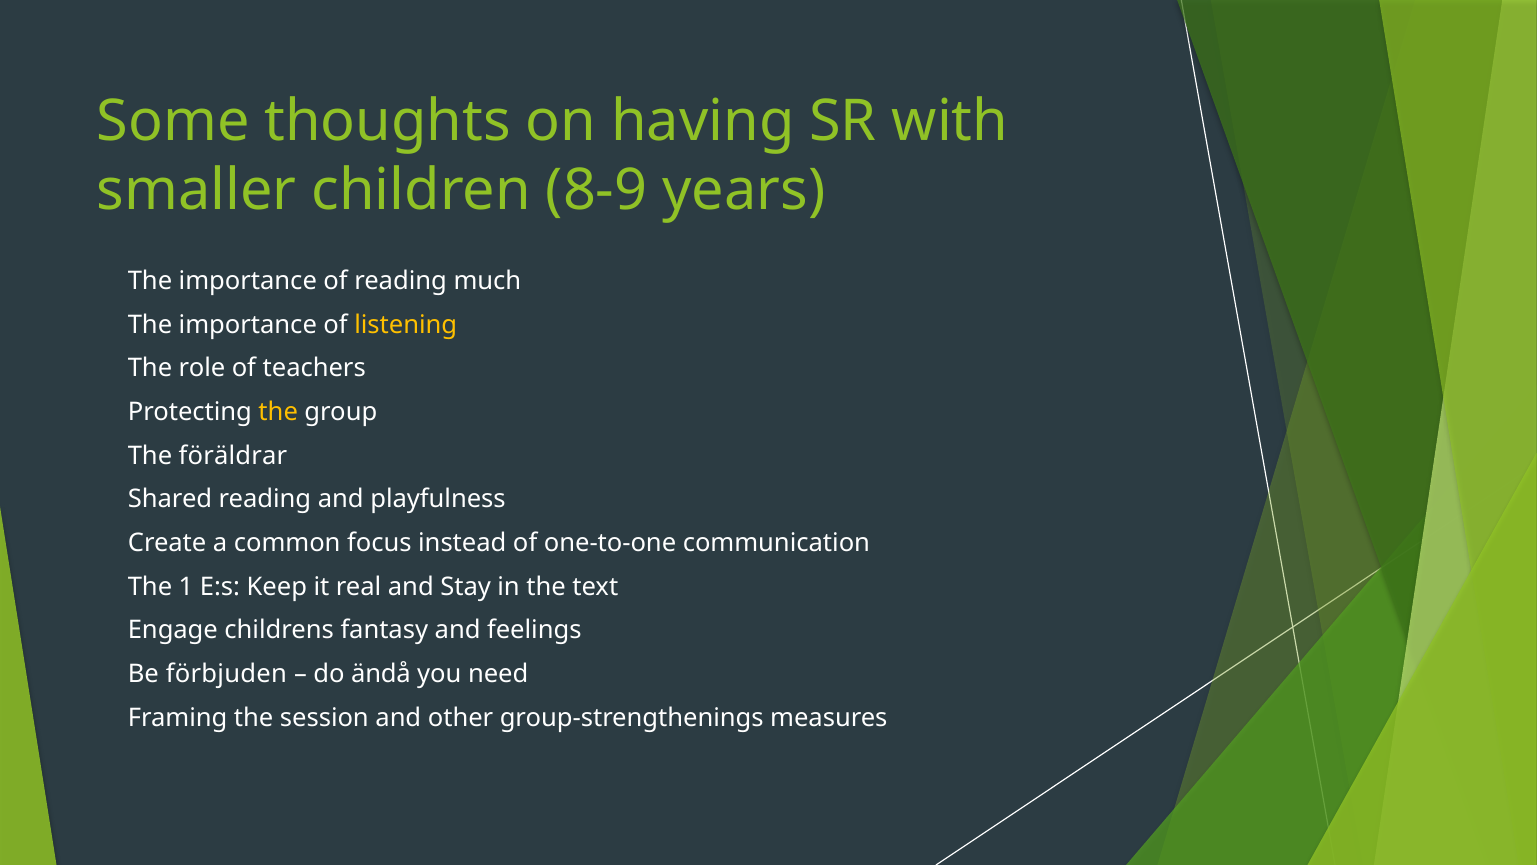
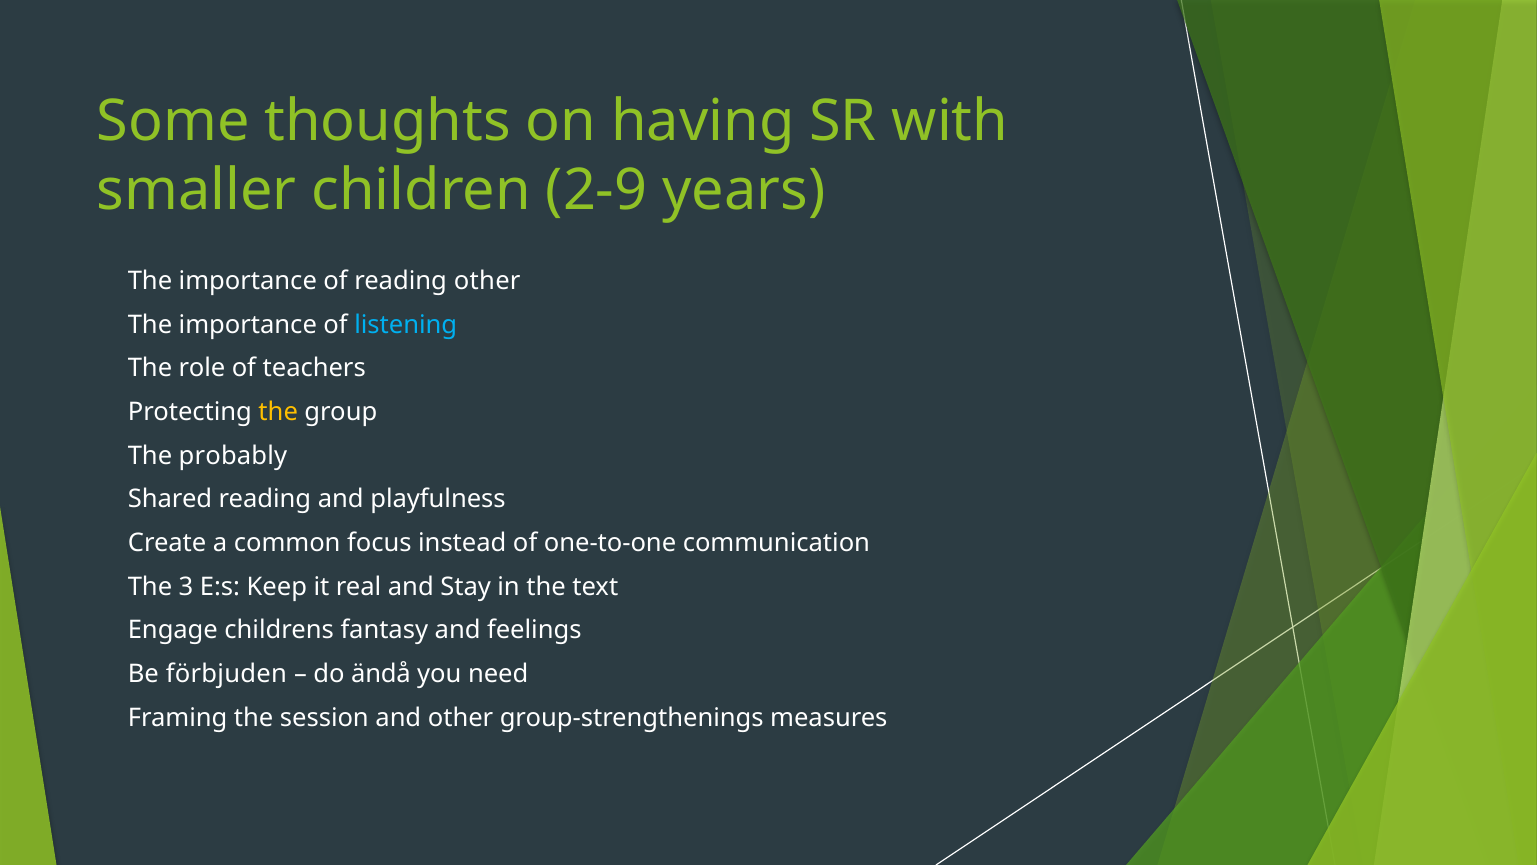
8-9: 8-9 -> 2-9 (597, 190)
reading much: much -> other (487, 281)
listening colour: yellow -> light blue (406, 324)
föräldrar: föräldrar -> probably (233, 455)
1: 1 -> 3 (186, 586)
